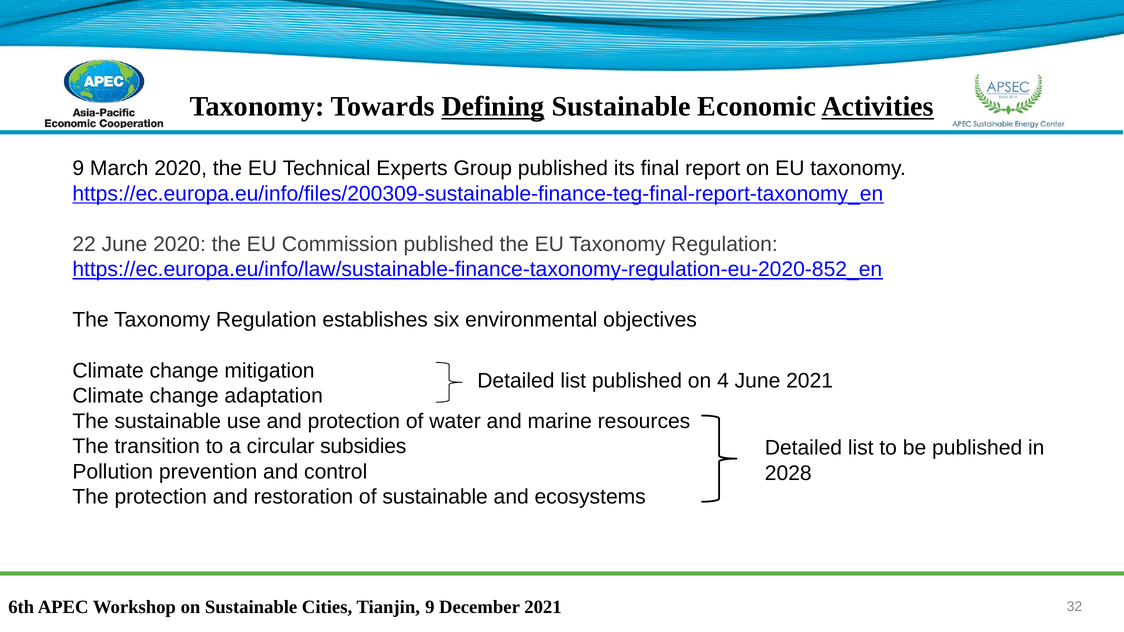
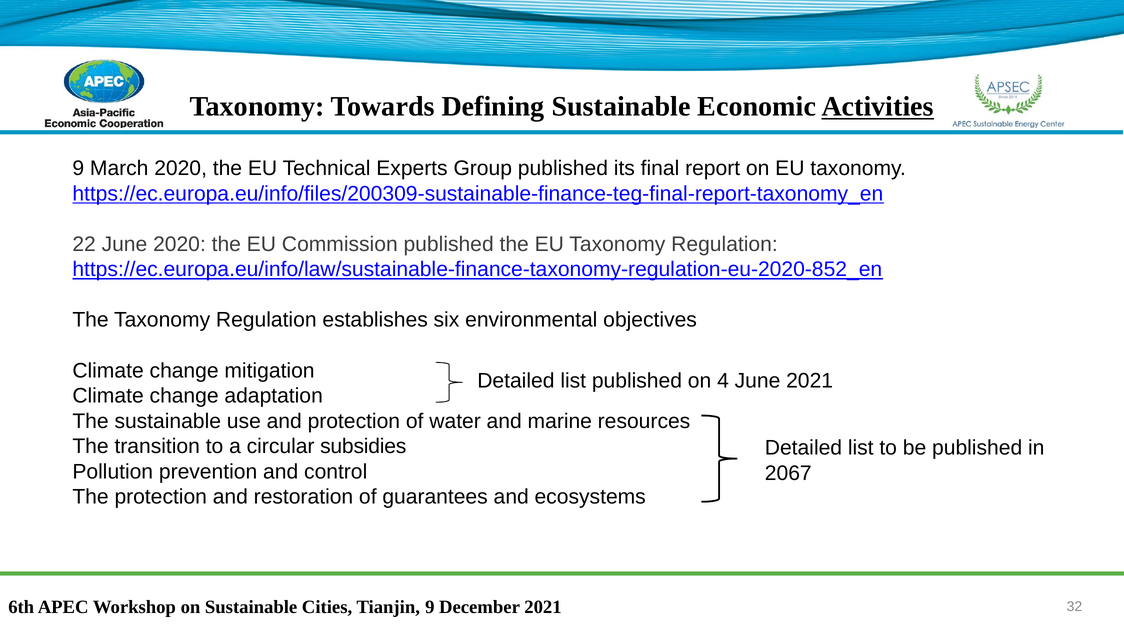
Defining underline: present -> none (493, 107)
2028: 2028 -> 2067 (788, 473)
of sustainable: sustainable -> guarantees (435, 497)
